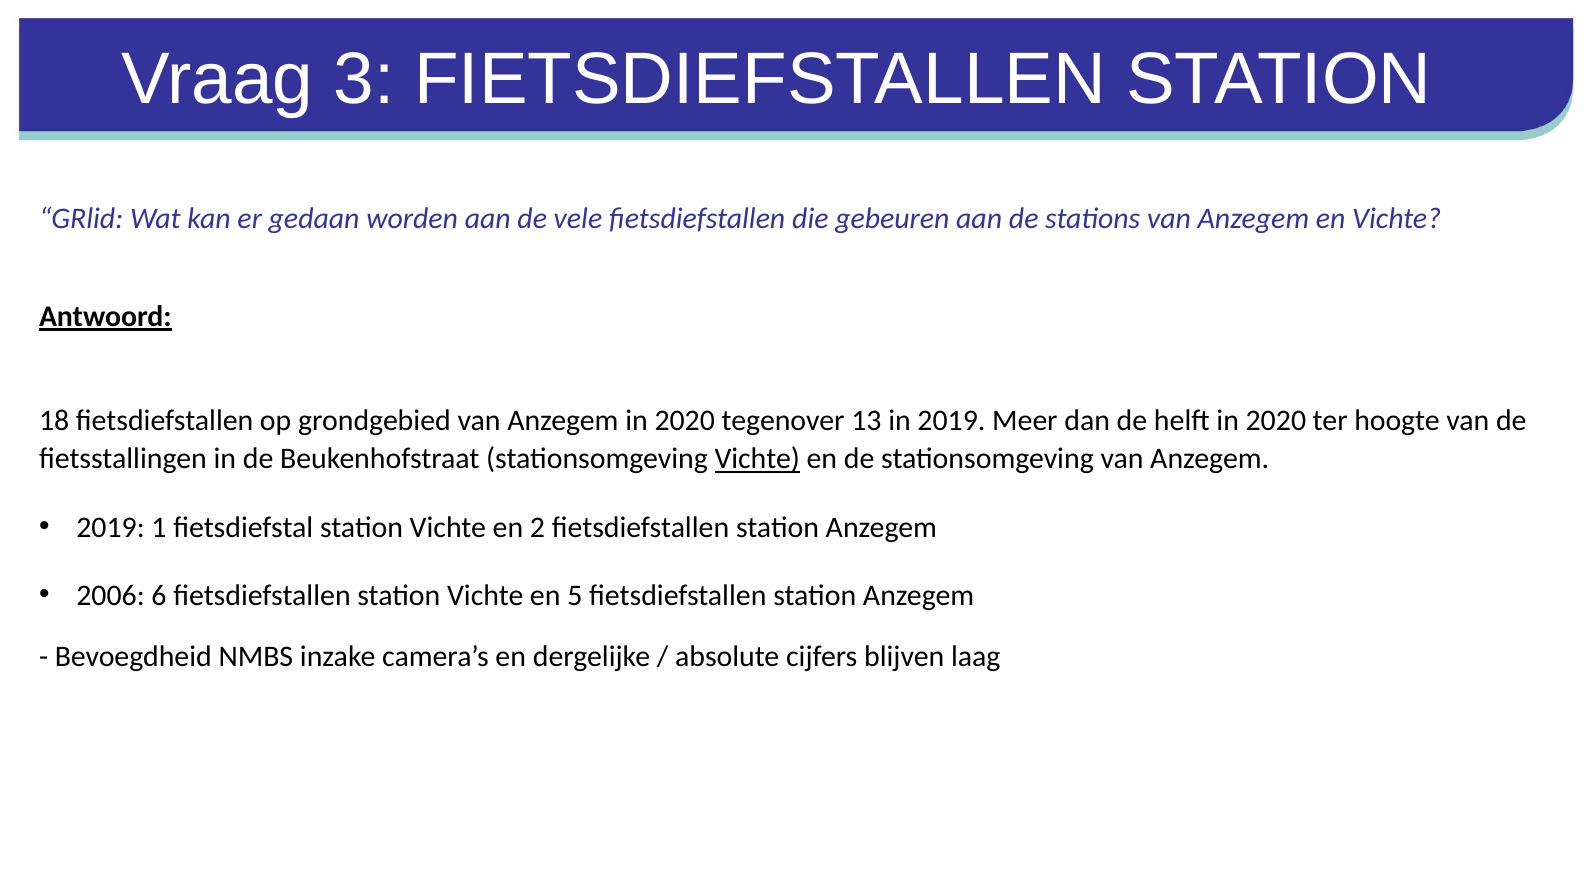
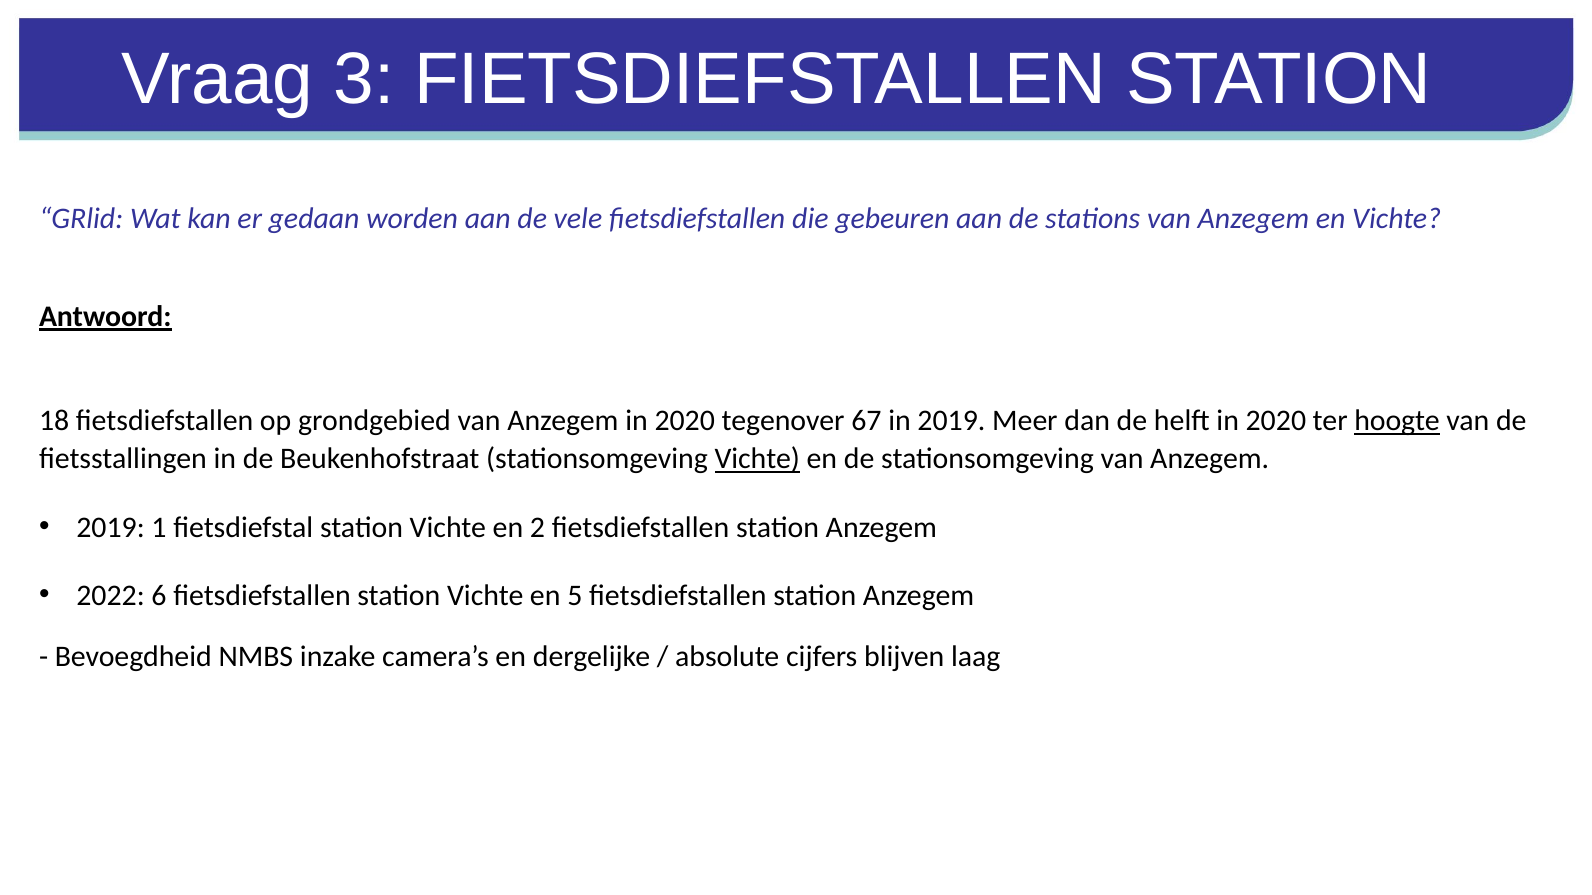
13: 13 -> 67 (866, 421)
hoogte underline: none -> present (1397, 421)
2006: 2006 -> 2022 (111, 596)
